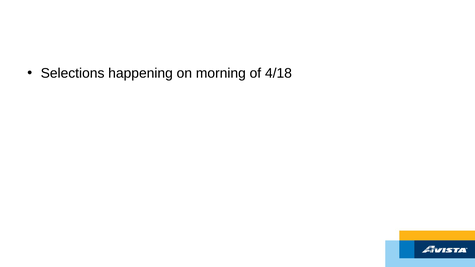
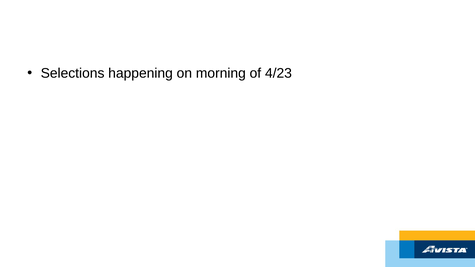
4/18: 4/18 -> 4/23 (278, 73)
